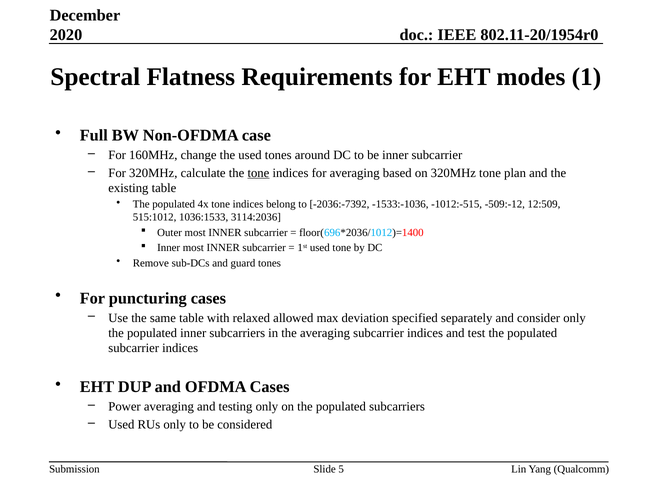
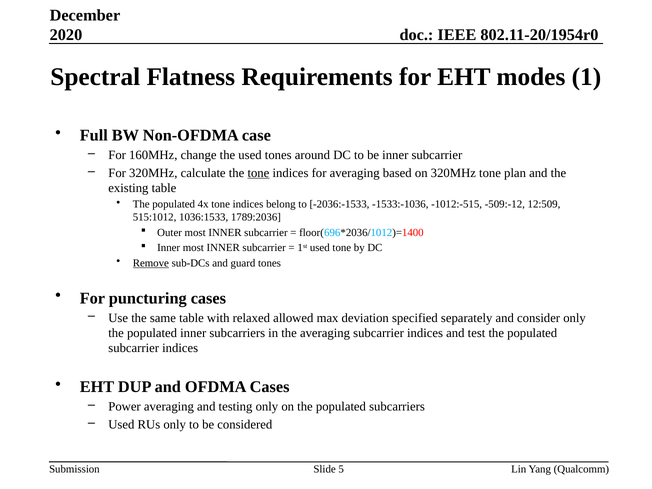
-2036:-7392: -2036:-7392 -> -2036:-1533 (339, 204)
3114:2036: 3114:2036 -> 1789:2036 (256, 217)
Remove underline: none -> present (151, 263)
